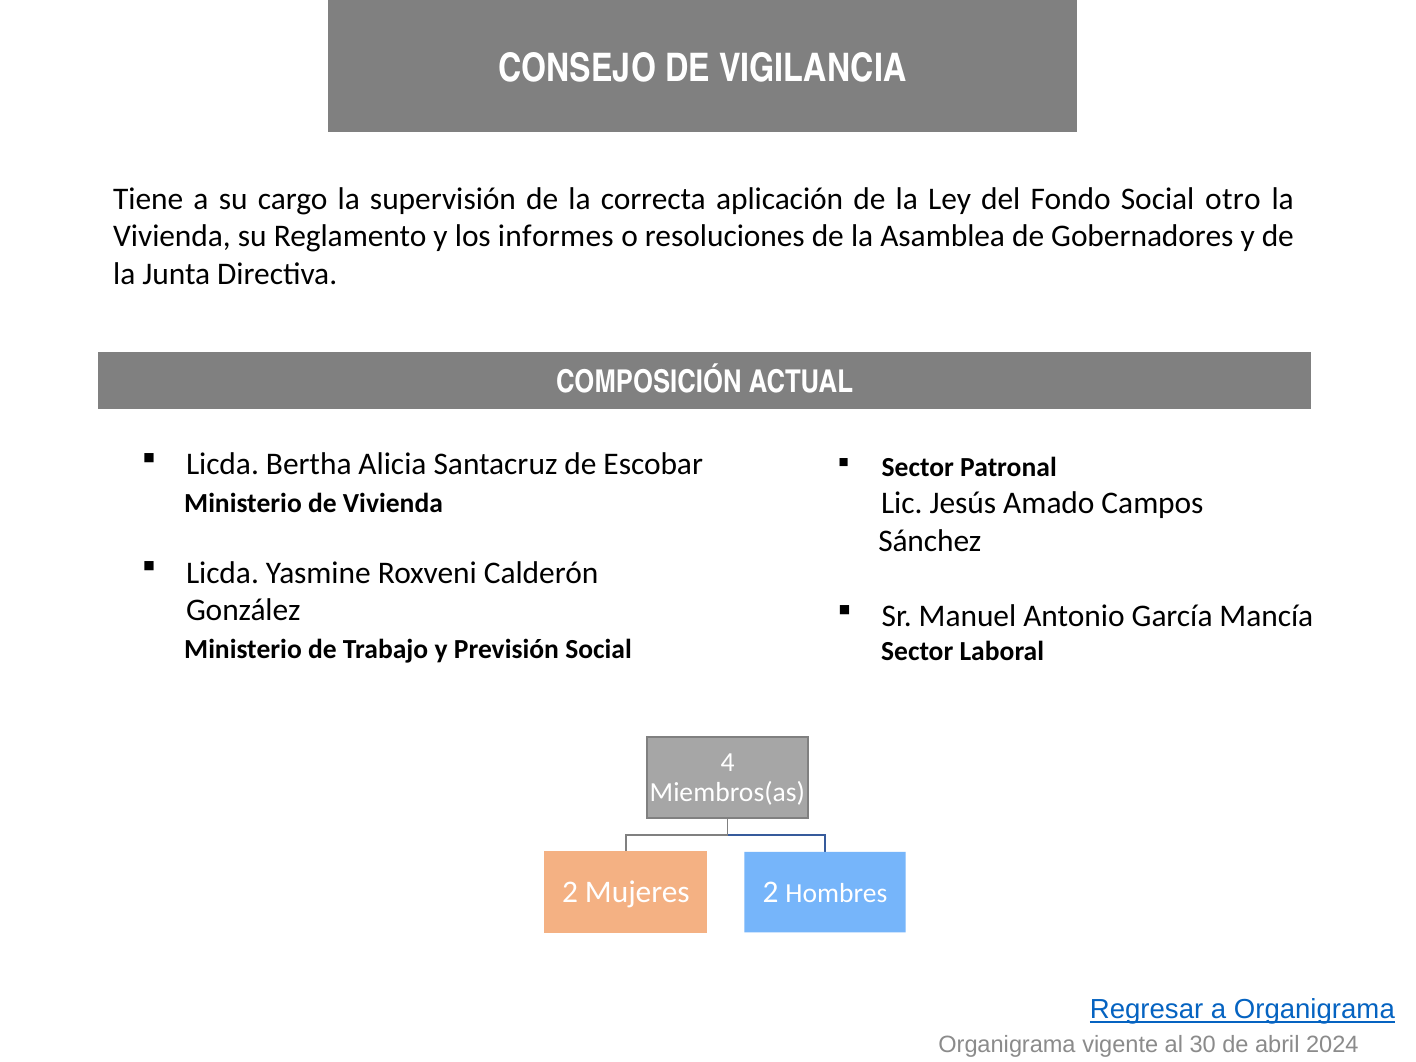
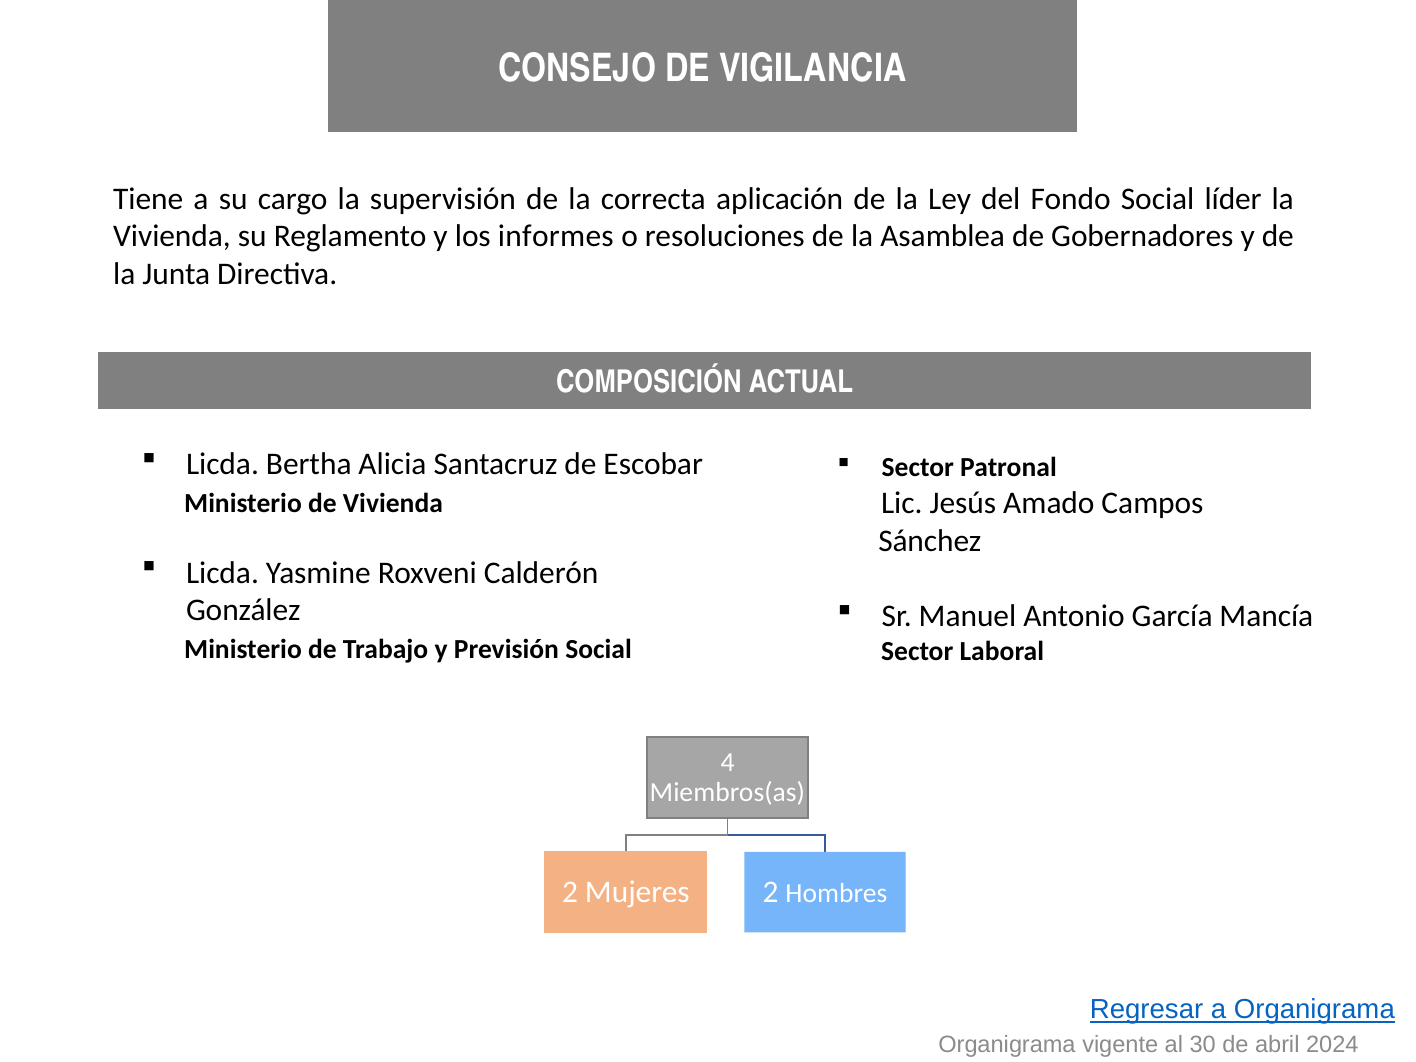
otro: otro -> líder (1233, 199)
